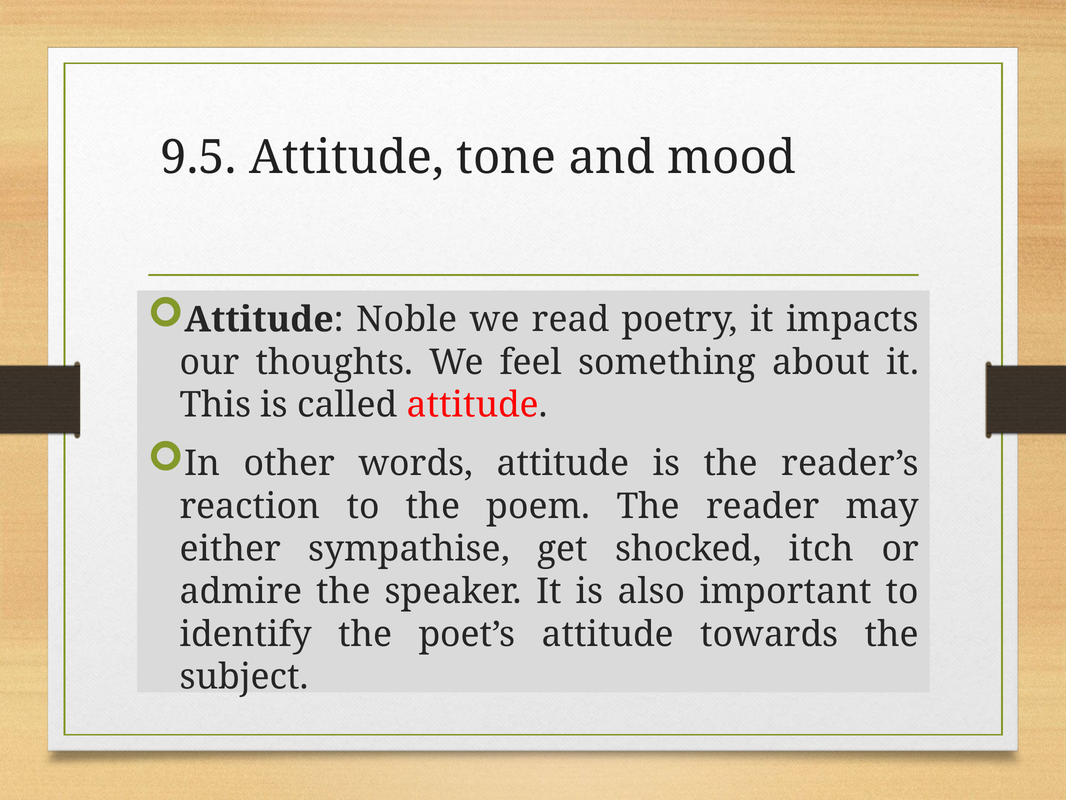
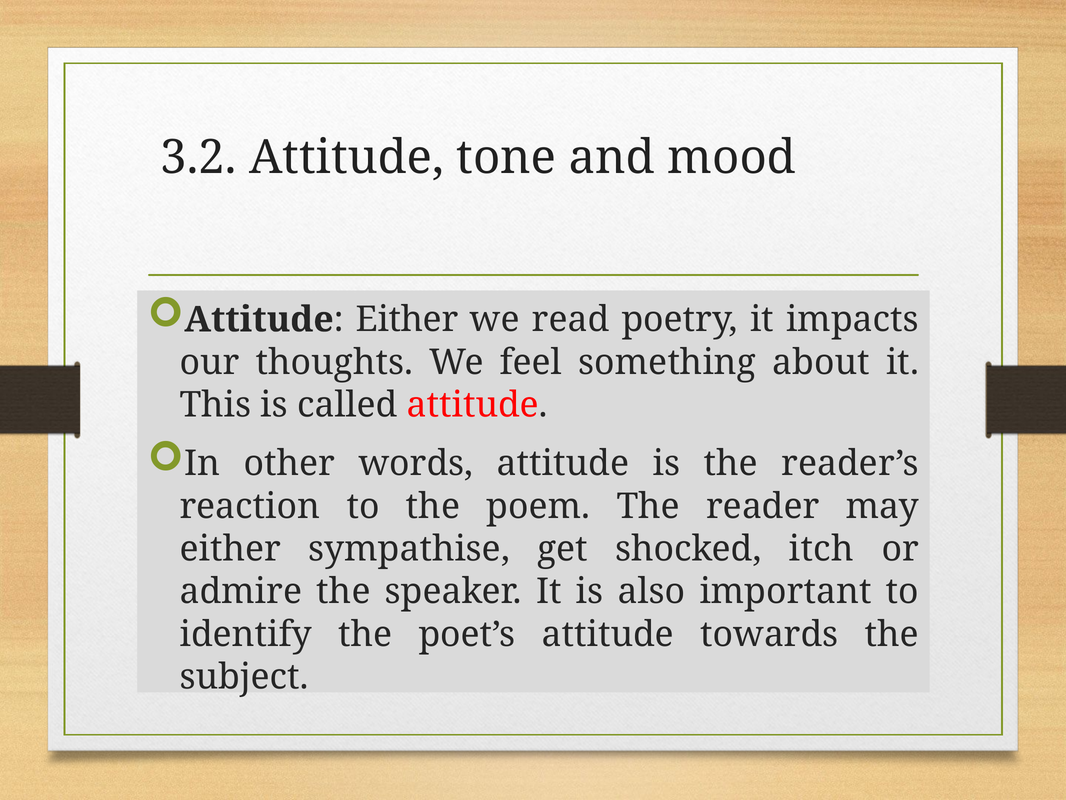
9.5: 9.5 -> 3.2 (198, 158)
Attitude Noble: Noble -> Either (407, 319)
